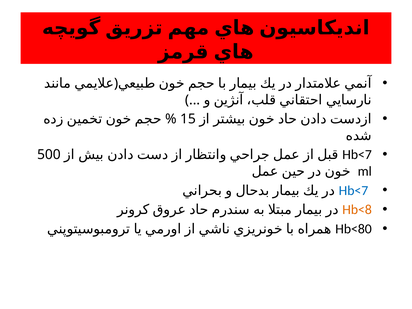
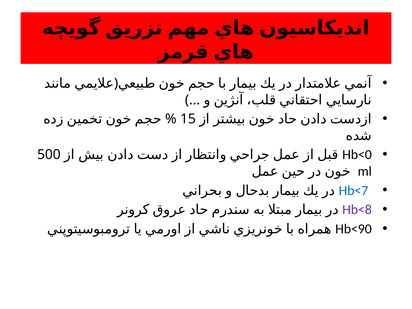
Hb<7: Hb<7 -> Hb<0 (357, 155)
Hb<8 colour: orange -> purple (357, 210)
Hb<80: Hb<80 -> Hb<90 (354, 229)
